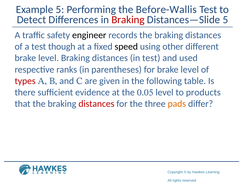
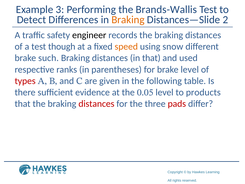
Example 5: 5 -> 3 (60, 10)
Before-Wallis: Before-Wallis -> Brands-Wallis (166, 10)
Braking colour: red -> orange (128, 20)
Distances—Slide 5: 5 -> 2 (225, 20)
speed colour: black -> orange (126, 47)
other: other -> snow (173, 47)
level: level -> such (48, 58)
in test: test -> that (151, 58)
pads colour: orange -> red (177, 104)
